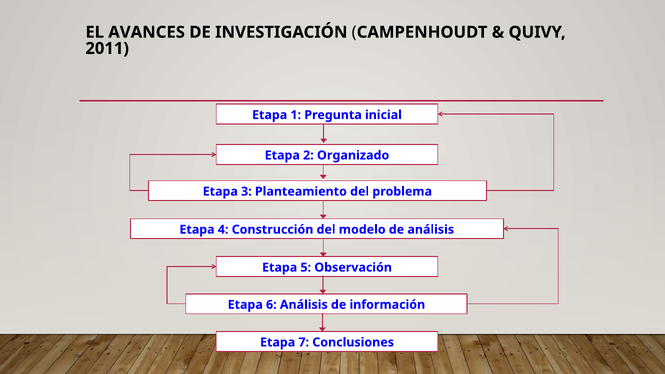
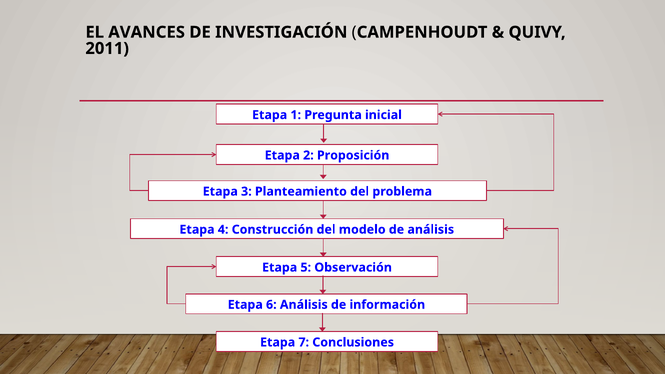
Organizado: Organizado -> Proposición (353, 155)
